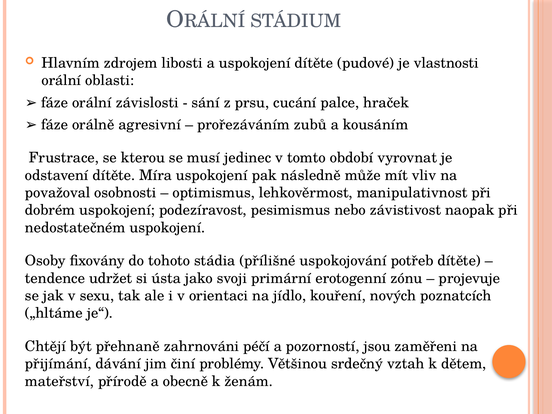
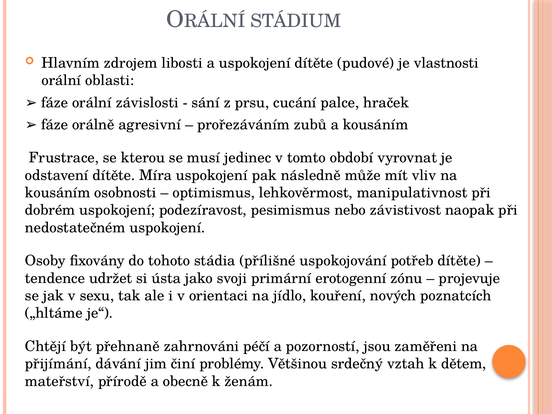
považoval: považoval -> kousáním (58, 193)
